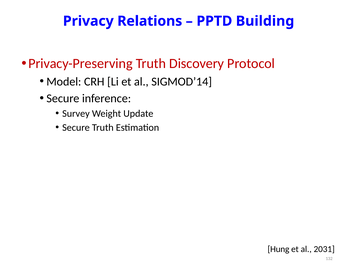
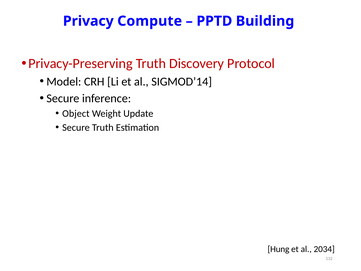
Relations: Relations -> Compute (150, 21)
Survey: Survey -> Object (76, 113)
2031: 2031 -> 2034 (324, 249)
